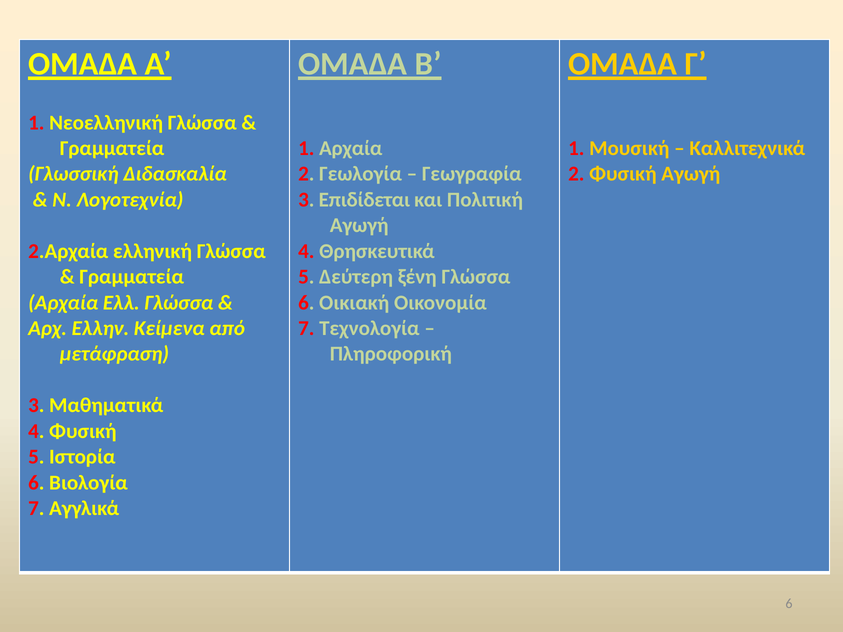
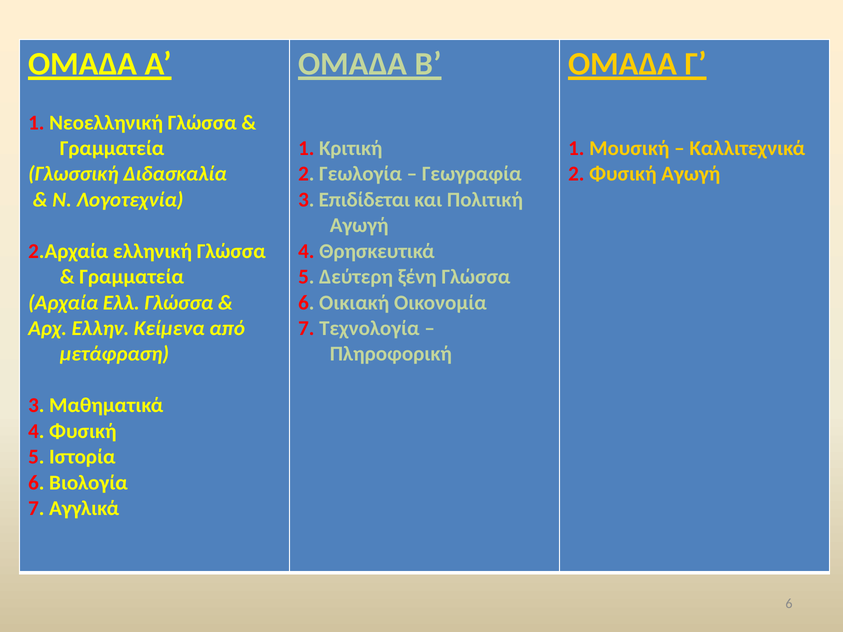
1 Αρχαία: Αρχαία -> Κριτική (351, 148)
